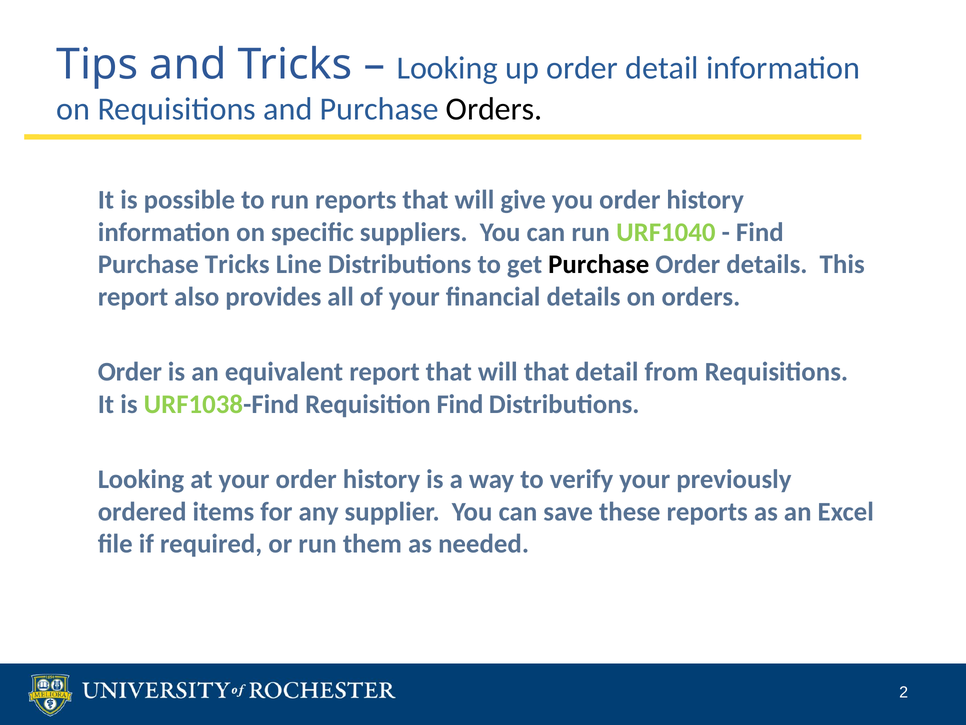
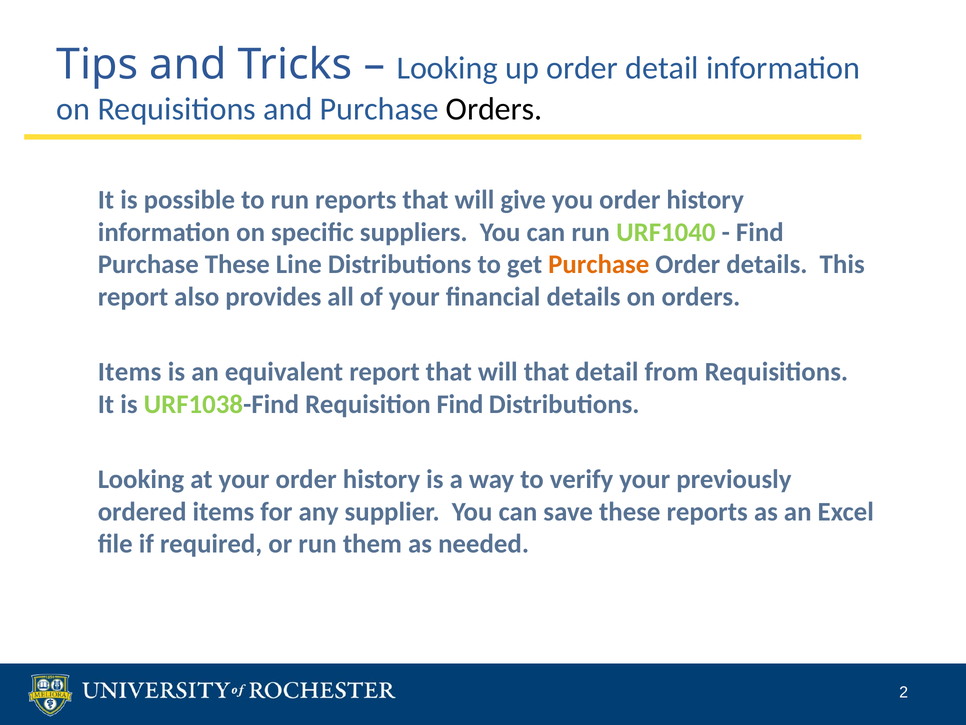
Purchase Tricks: Tricks -> These (237, 264)
Purchase colour: black -> orange (599, 264)
Order: Order -> Items (130, 372)
